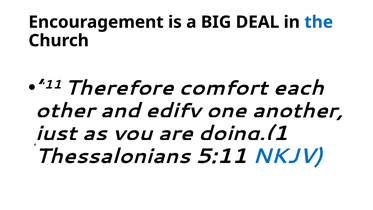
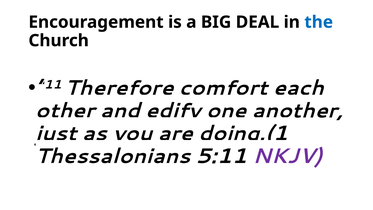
NKJV colour: blue -> purple (287, 156)
